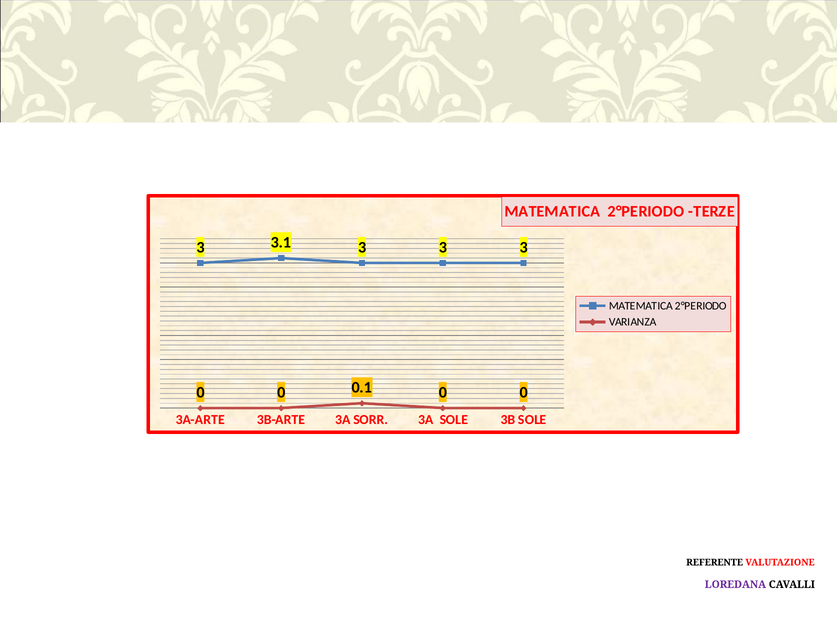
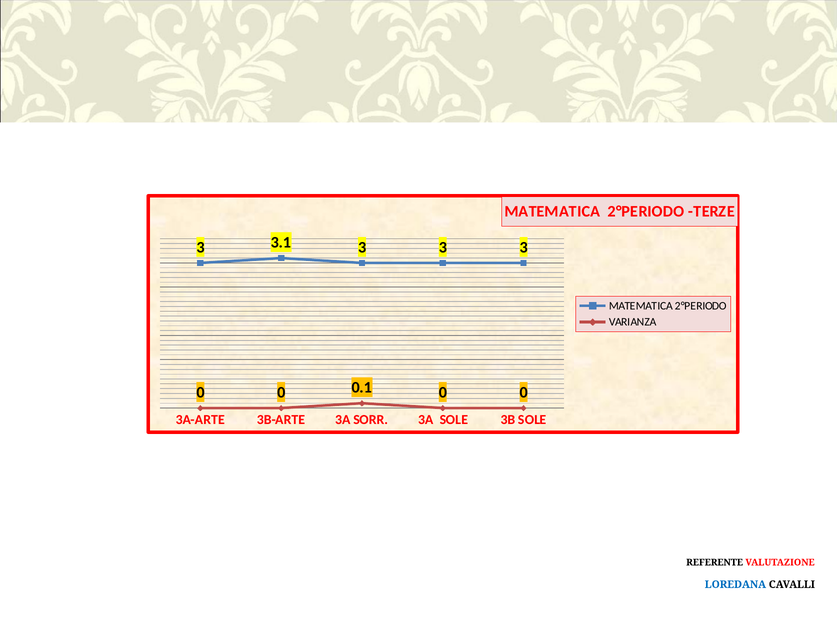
LOREDANA colour: purple -> blue (735, 584)
